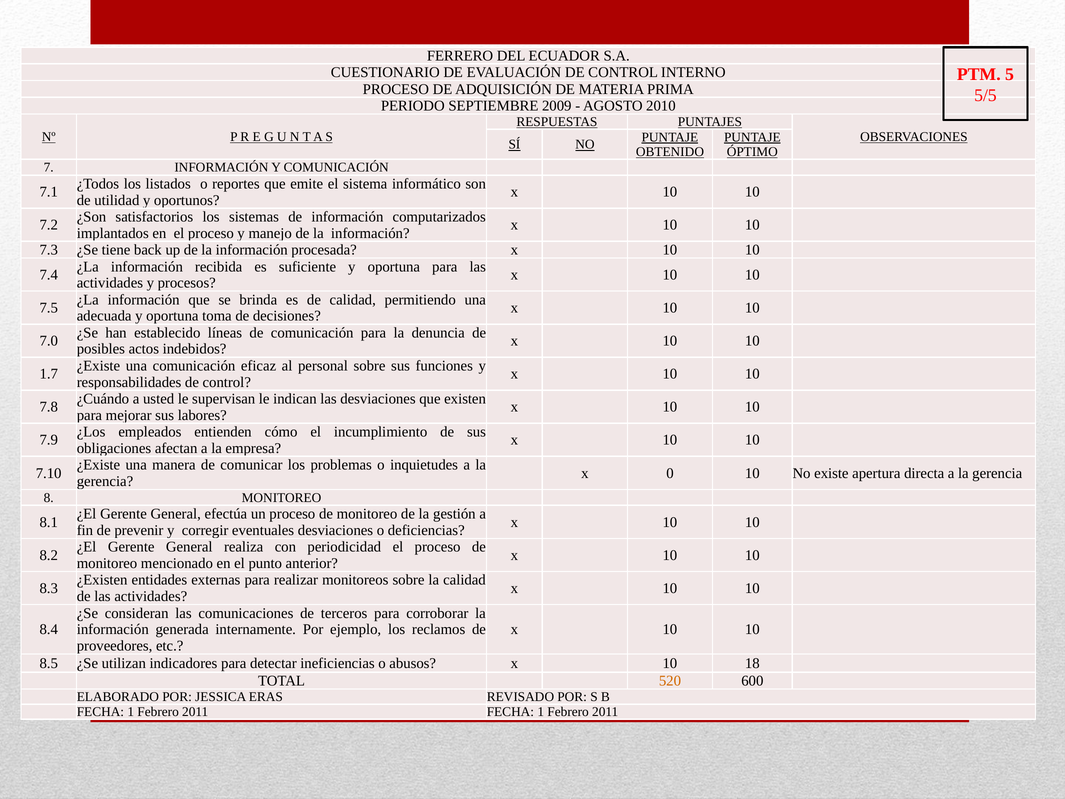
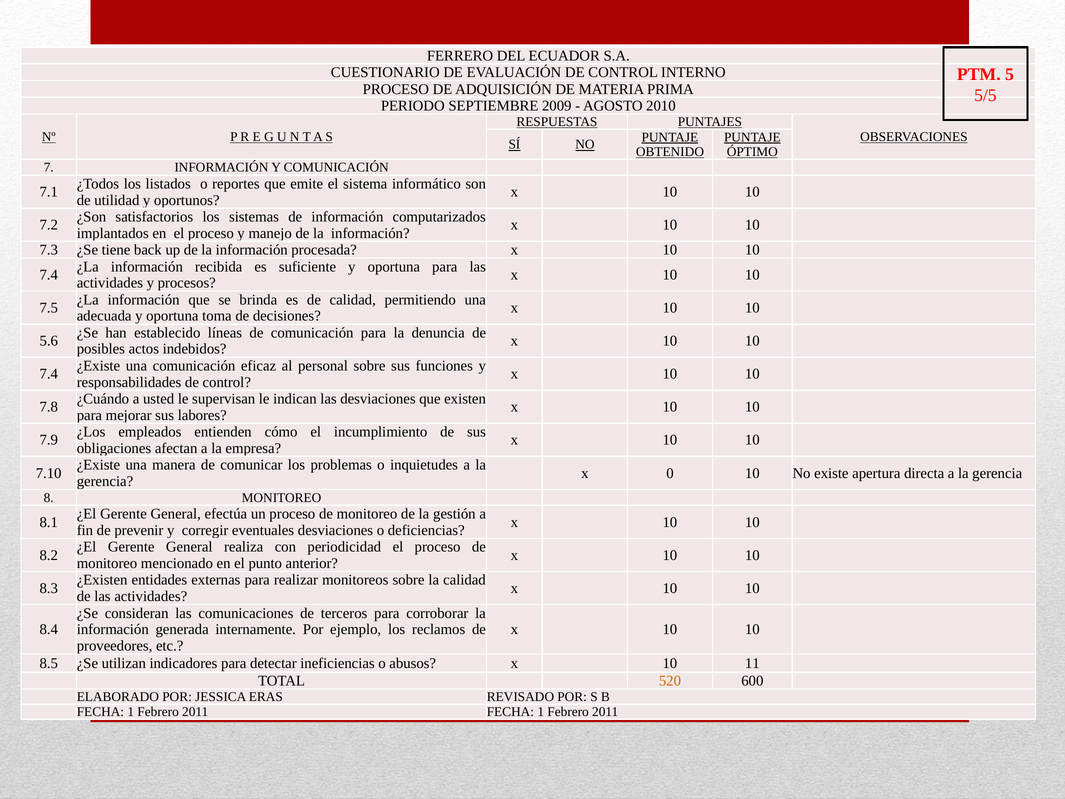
7.0: 7.0 -> 5.6 (49, 341)
1.7: 1.7 -> 7.4 (49, 374)
18: 18 -> 11 (752, 663)
